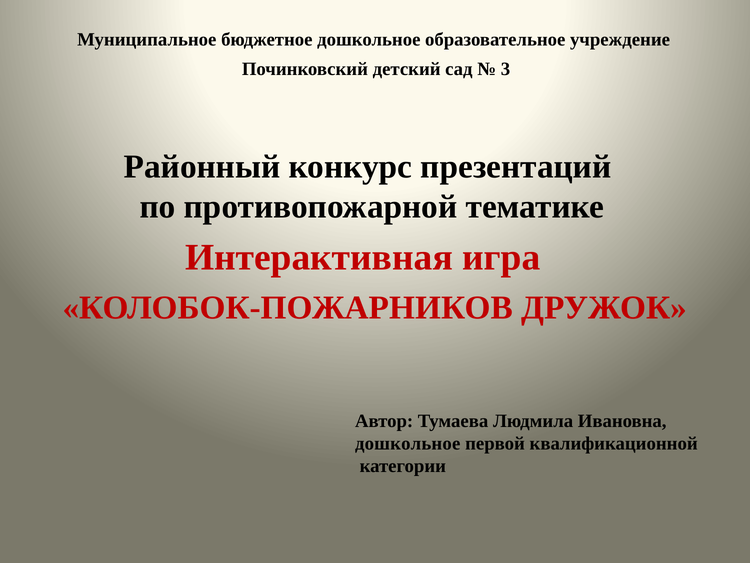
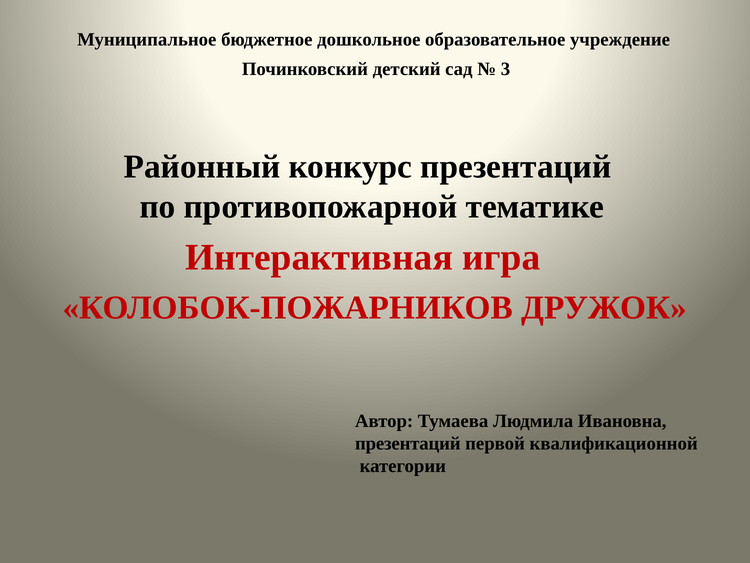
дошкольное: дошкольное -> презентаций (408, 443)
